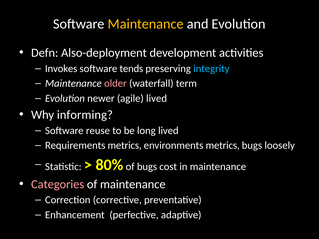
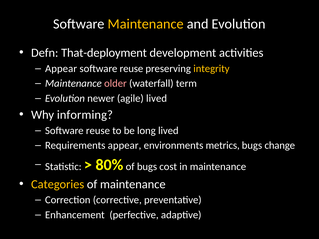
Also-deployment: Also-deployment -> That-deployment (104, 53)
Invokes: Invokes -> Appear (61, 69)
tends: tends -> reuse (131, 69)
integrity colour: light blue -> yellow (211, 69)
Requirements metrics: metrics -> appear (125, 146)
loosely: loosely -> change (280, 146)
Categories colour: pink -> yellow (58, 184)
